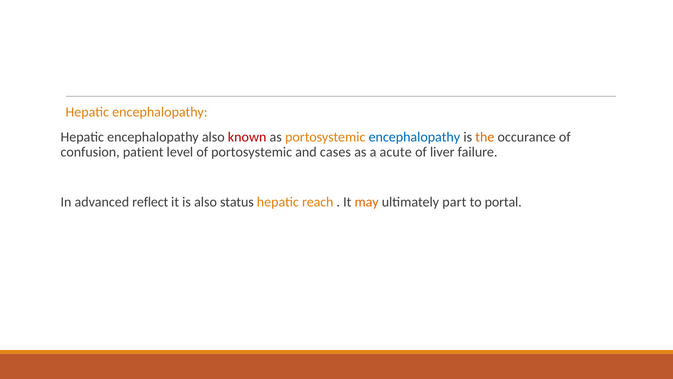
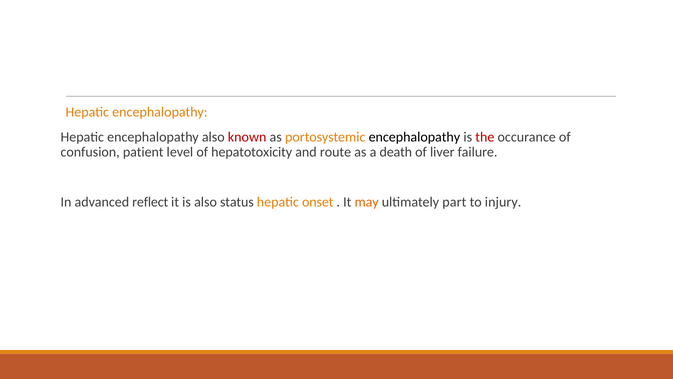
encephalopathy colour: blue -> black (414, 137)
the colour: orange -> red (485, 137)
of portosystemic: portosystemic -> hepatotoxicity (252, 152)
cases: cases -> route (336, 152)
acute: acute -> death (396, 152)
reach: reach -> onset (318, 202)
portal: portal -> injury (503, 202)
